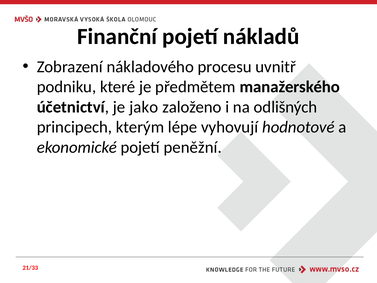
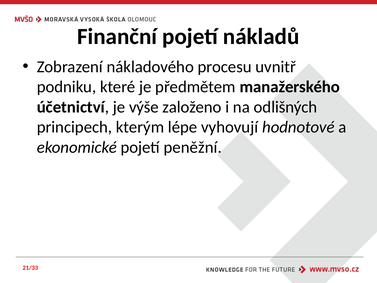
jako: jako -> výše (144, 107)
